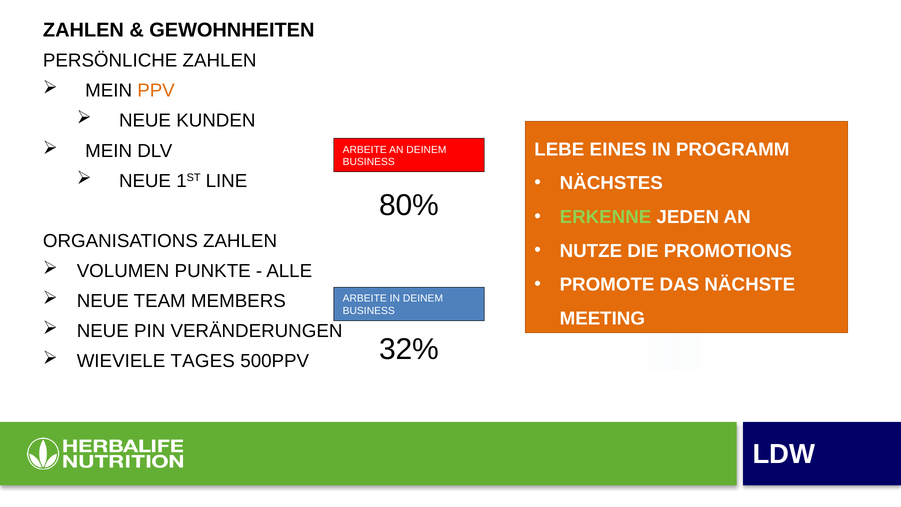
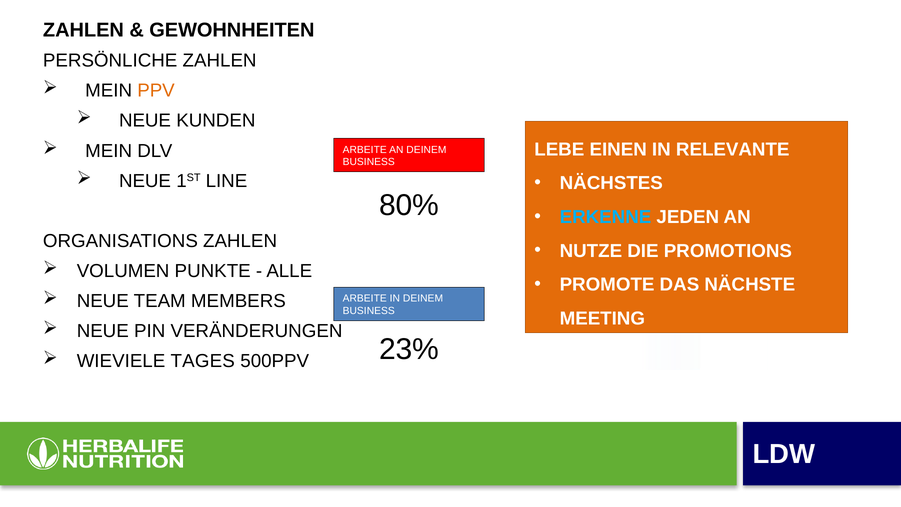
EINES: EINES -> EINEN (618, 149)
PROGRAMM: PROGRAMM -> RELEVANTE (733, 149)
ERKENNE colour: light green -> light blue (605, 217)
32%: 32% -> 23% (409, 349)
